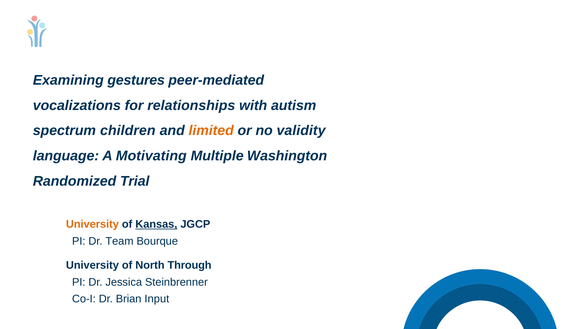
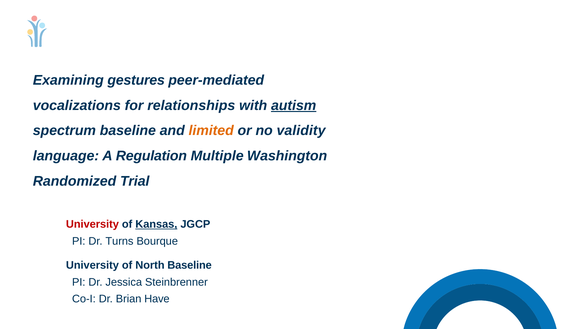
autism underline: none -> present (294, 105)
spectrum children: children -> baseline (128, 131)
Motivating: Motivating -> Regulation (151, 156)
University colour: orange -> red (92, 224)
Team: Team -> Turns (119, 241)
North Through: Through -> Baseline (190, 265)
Input: Input -> Have (157, 299)
